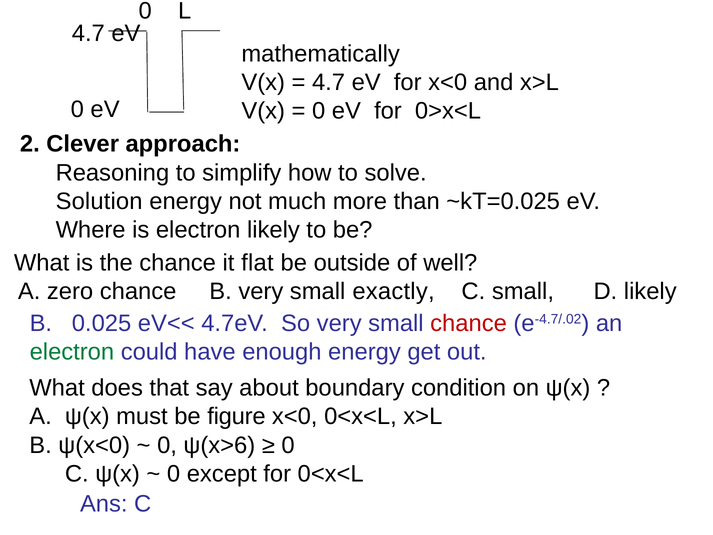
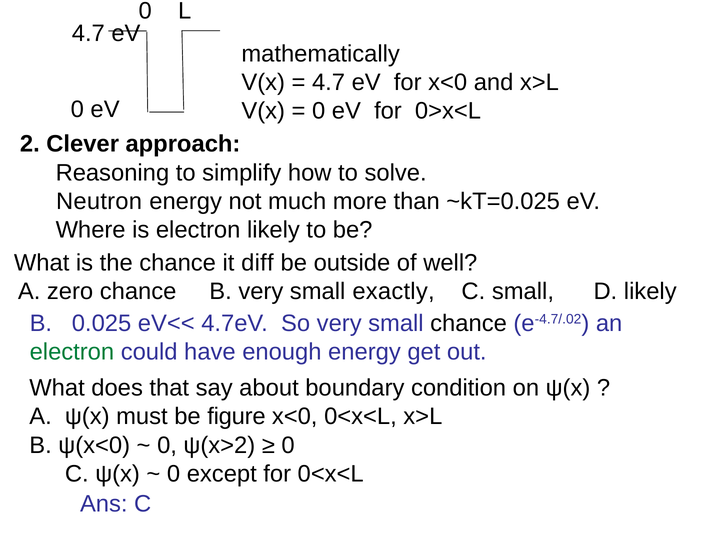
Solution: Solution -> Neutron (99, 201)
flat: flat -> diff (257, 263)
chance colour: red -> black (469, 323)
ψ(x>6: ψ(x>6 -> ψ(x>2 (219, 445)
